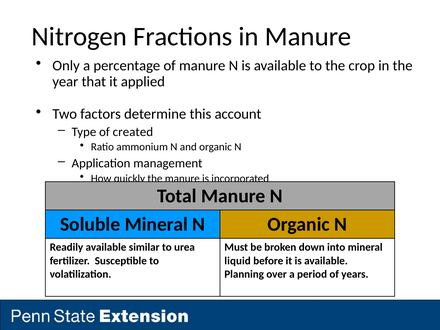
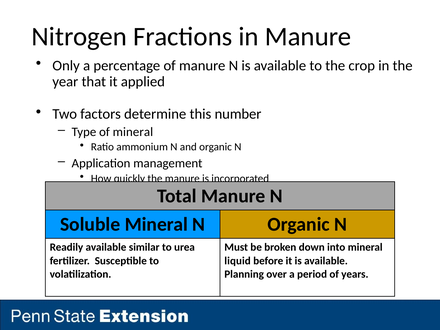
account: account -> number (238, 114)
of created: created -> mineral (133, 132)
